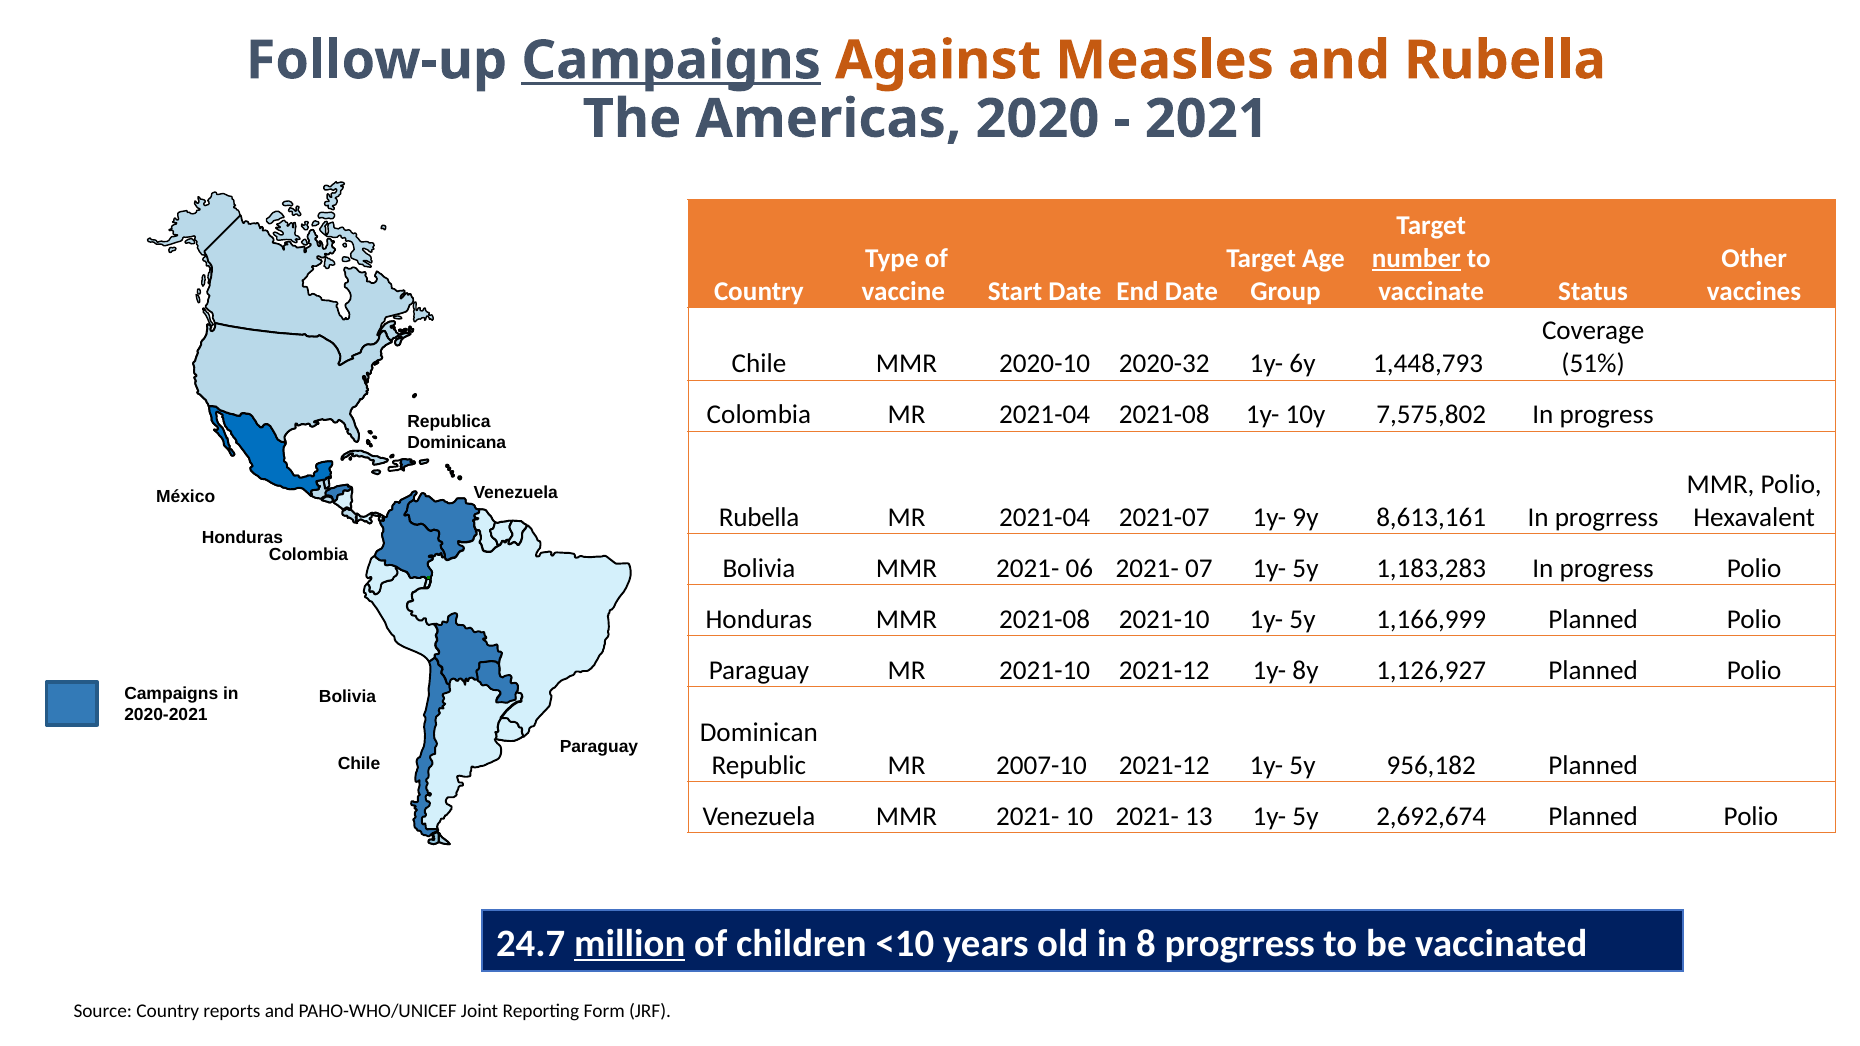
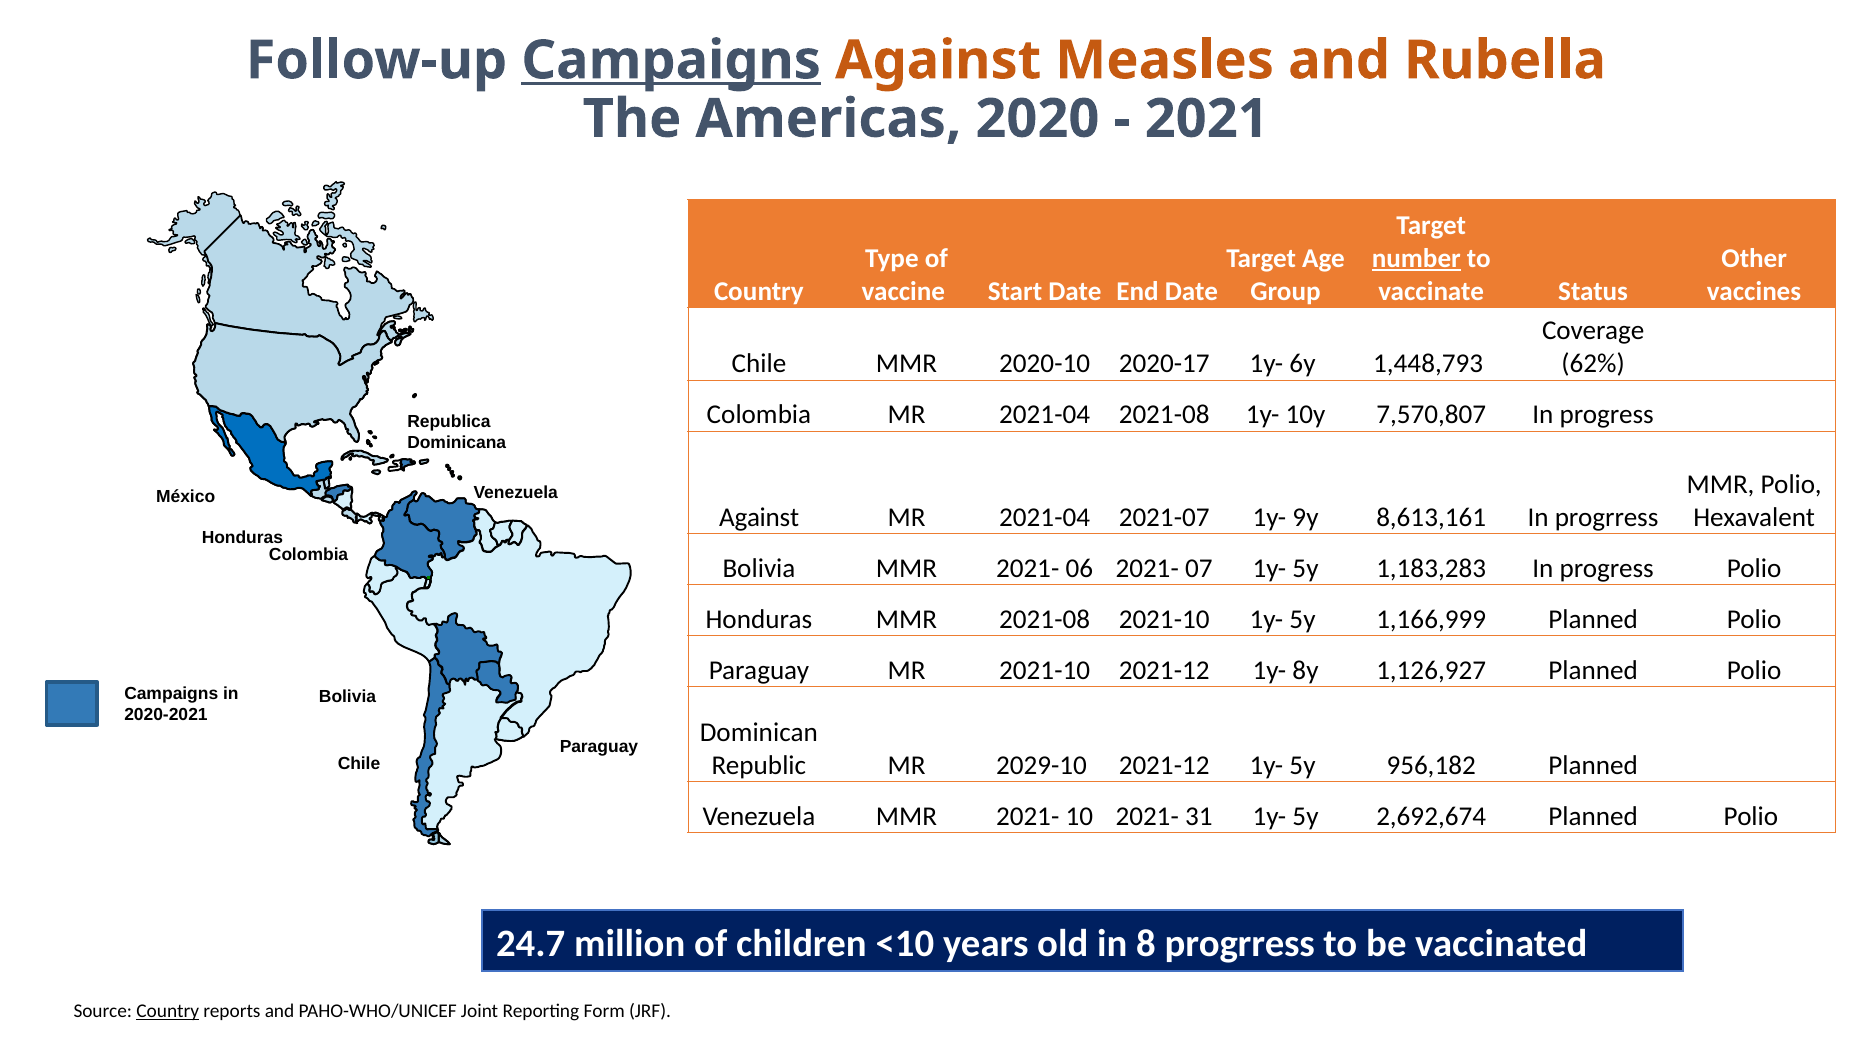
2020-32: 2020-32 -> 2020-17 (1164, 364)
51%: 51% -> 62% (1593, 364)
7,575,802: 7,575,802 -> 7,570,807 (1431, 415)
Rubella: Rubella -> Against (759, 517)
2007-10: 2007-10 -> 2029-10 (1042, 765)
13: 13 -> 31 (1199, 816)
million underline: present -> none (630, 943)
Country underline: none -> present (168, 1011)
